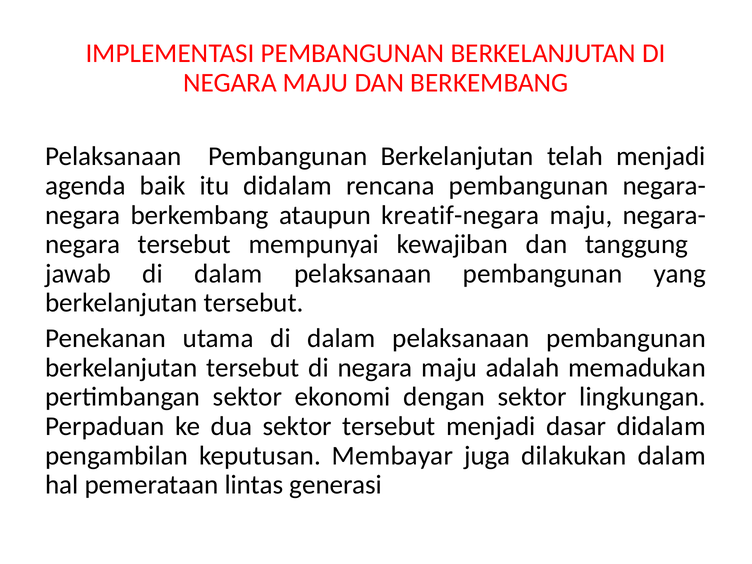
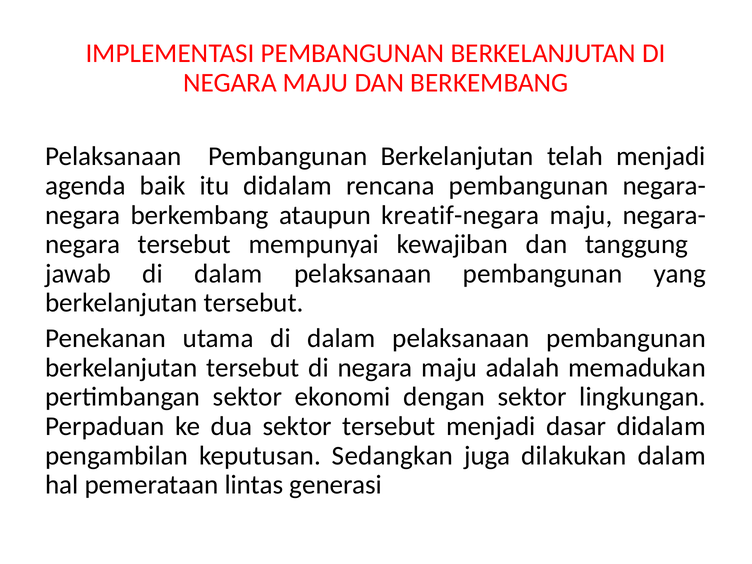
Membayar: Membayar -> Sedangkan (392, 456)
